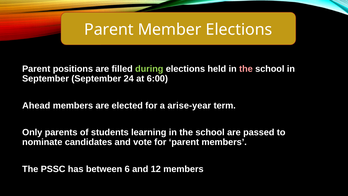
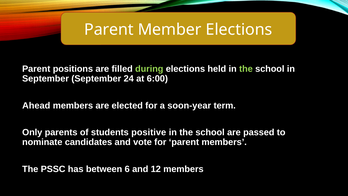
the colour: pink -> light green (246, 69)
arise-year: arise-year -> soon-year (189, 105)
learning: learning -> positive (149, 132)
